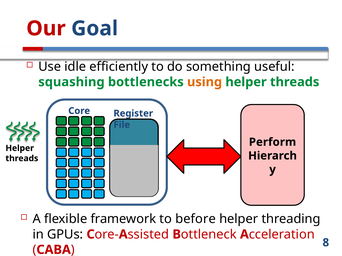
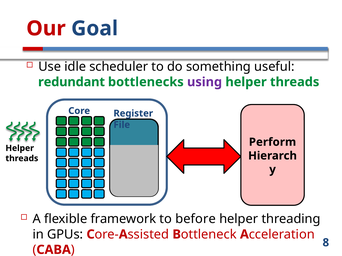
efficiently: efficiently -> scheduler (119, 67)
squashing: squashing -> redundant (72, 82)
using colour: orange -> purple (205, 82)
